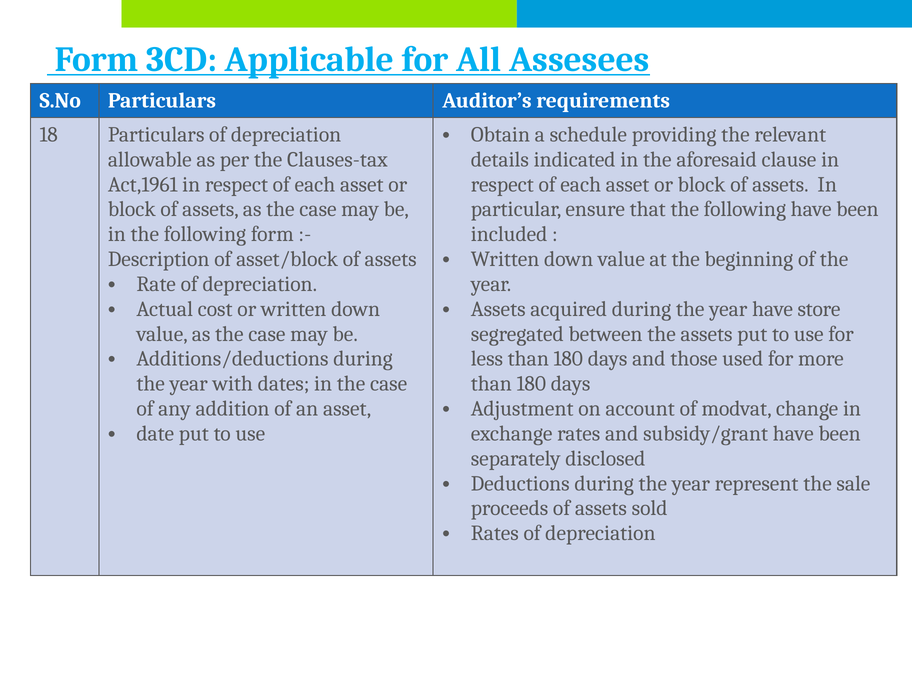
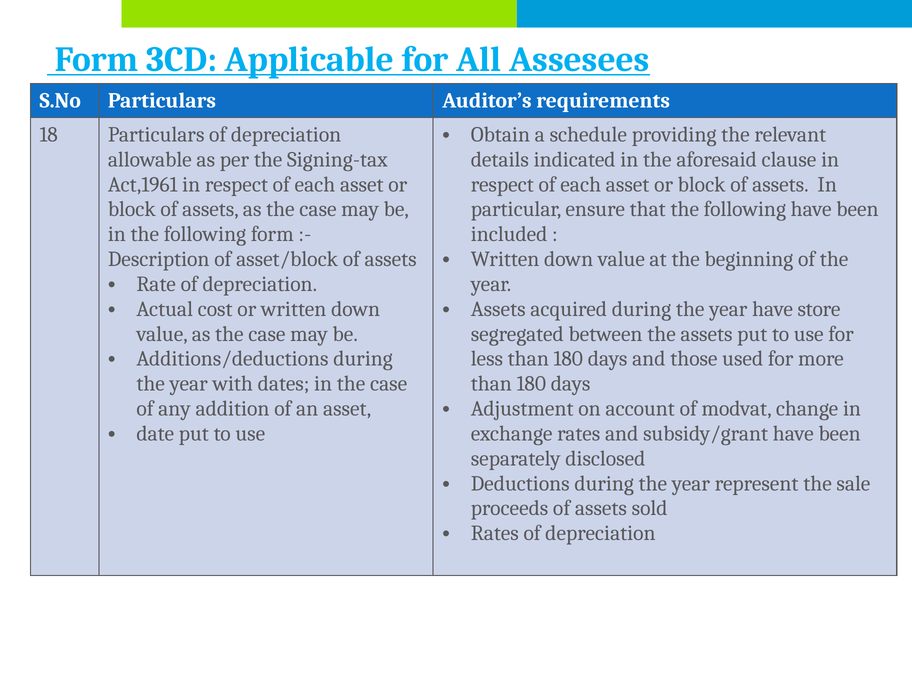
Clauses-tax: Clauses-tax -> Signing-tax (337, 159)
